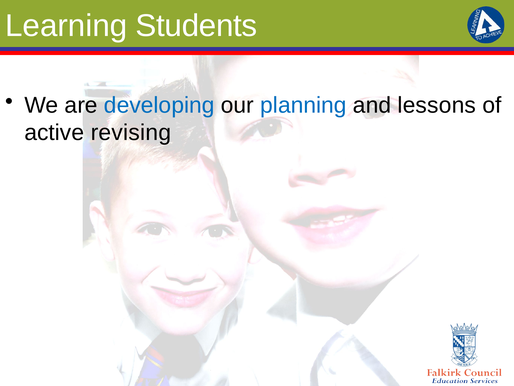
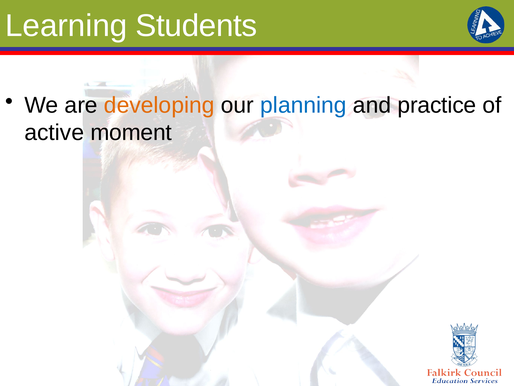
developing colour: blue -> orange (159, 105)
lessons: lessons -> practice (437, 105)
revising: revising -> moment (131, 132)
